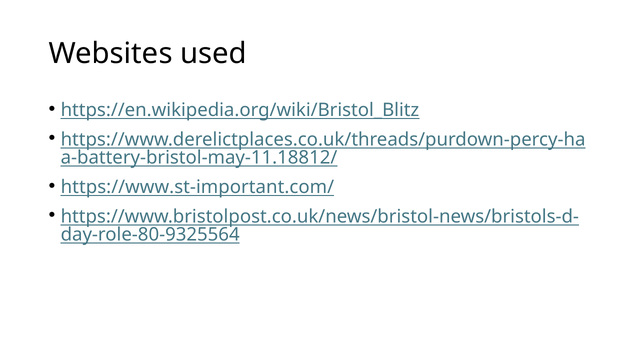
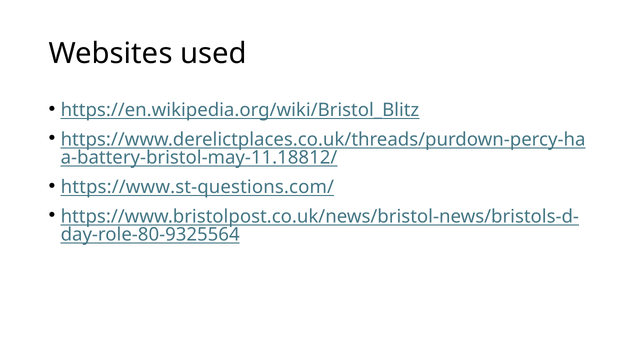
https://www.st-important.com/: https://www.st-important.com/ -> https://www.st-questions.com/ (197, 187)
